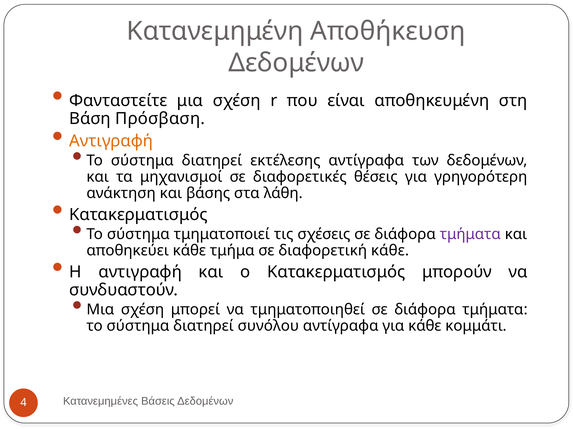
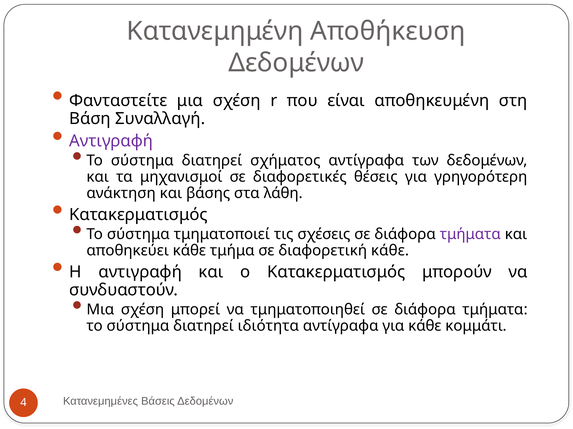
Πρόσβαση: Πρόσβαση -> Συναλλαγή (160, 119)
Αντιγραφή colour: orange -> purple (111, 141)
εκτέλεσης: εκτέλεσης -> σχήματος (285, 161)
συνόλου: συνόλου -> ιδιότητα (268, 326)
